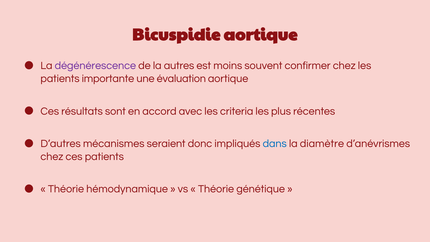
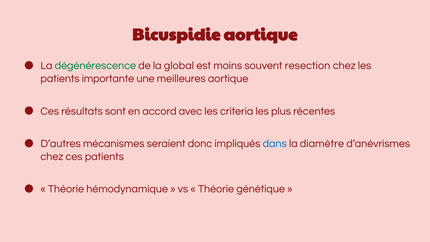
dégénérescence colour: purple -> green (95, 66)
autres: autres -> global (179, 66)
confirmer: confirmer -> resection (308, 66)
évaluation: évaluation -> meilleures (181, 79)
